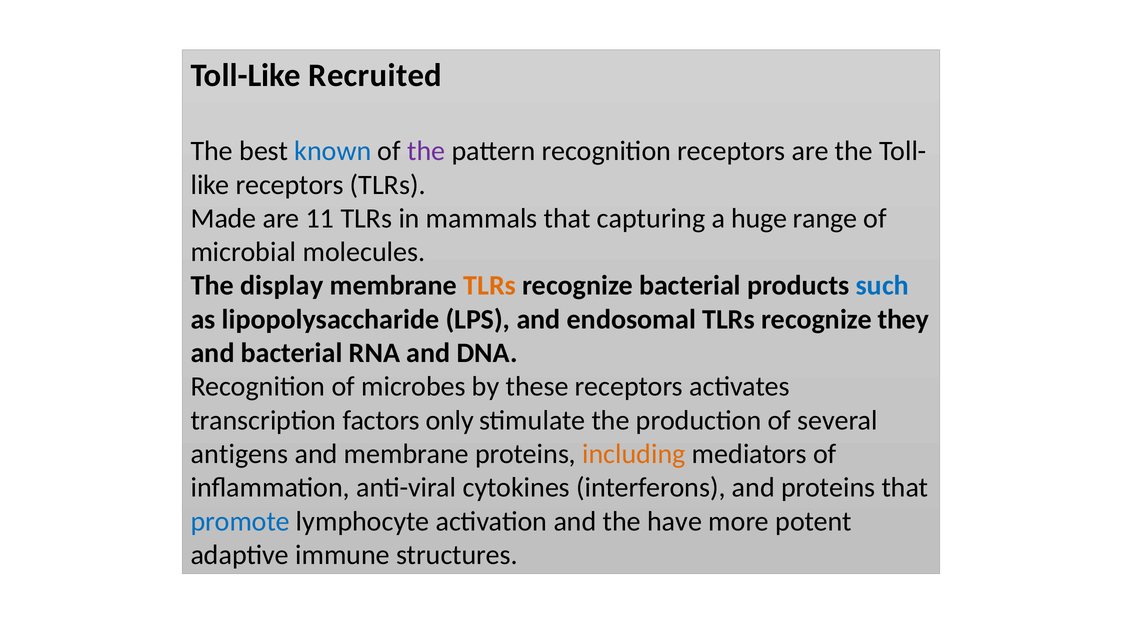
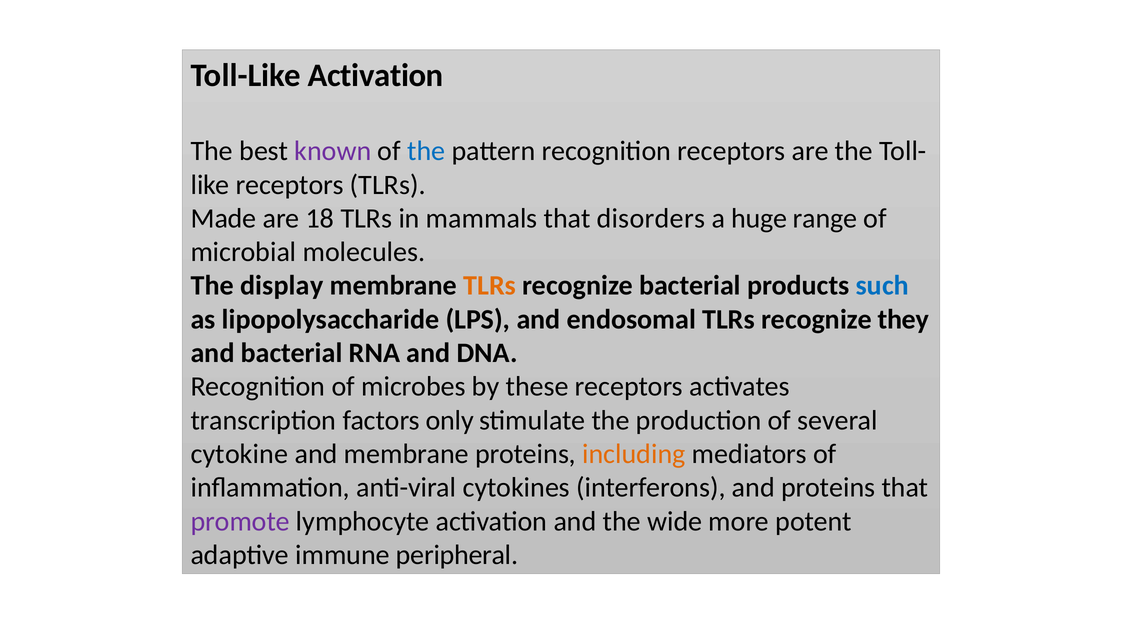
Toll-Like Recruited: Recruited -> Activation (376, 76)
known colour: blue -> purple (333, 151)
the colour: purple -> blue (426, 151)
11: 11 -> 18 (320, 218)
capturing: capturing -> disorders (651, 218)
antigens: antigens -> cytokine (239, 454)
promote colour: blue -> purple (240, 521)
have: have -> wide (675, 521)
structures: structures -> peripheral (457, 555)
